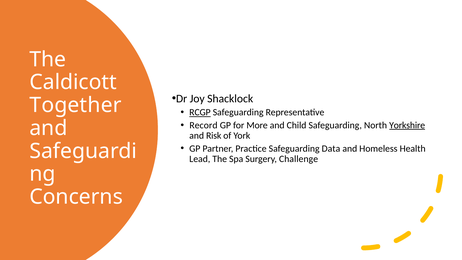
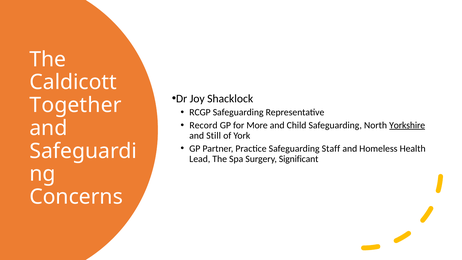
RCGP underline: present -> none (200, 112)
Risk: Risk -> Still (214, 136)
Data: Data -> Staff (331, 148)
Challenge: Challenge -> Significant (299, 159)
